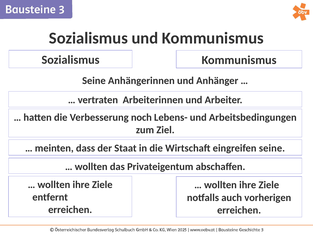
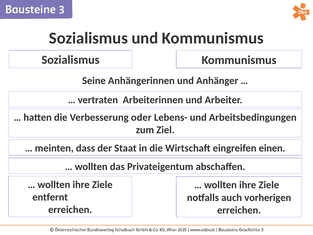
noch: noch -> oder (141, 117)
eingreifen seine: seine -> einen (272, 148)
